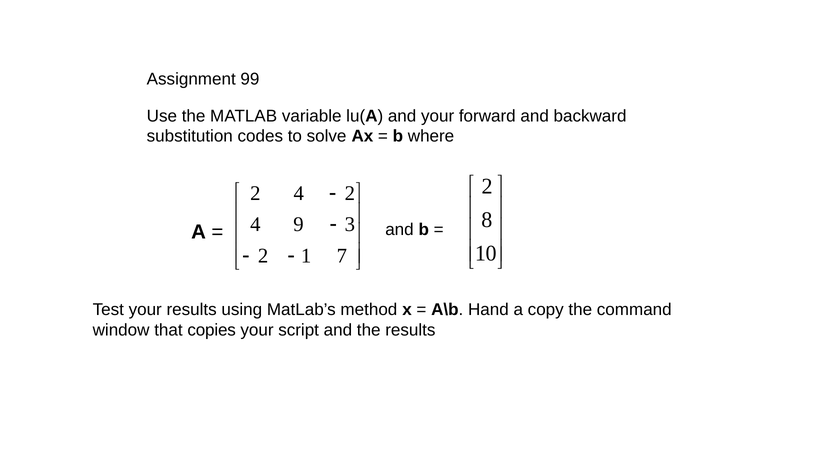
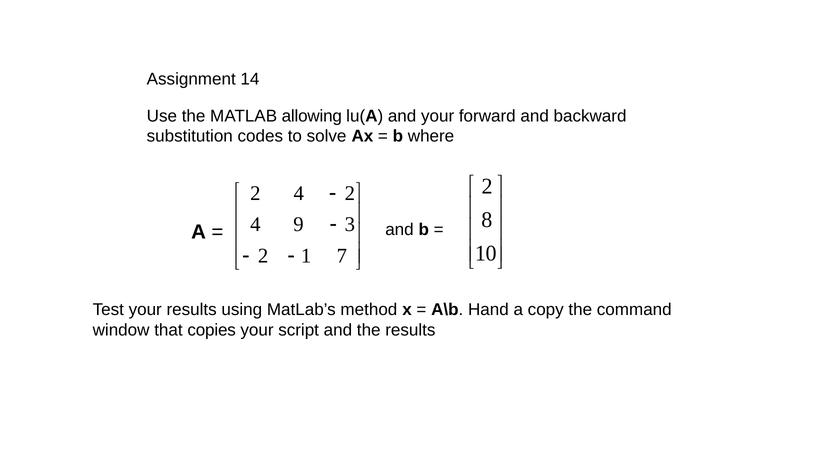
99: 99 -> 14 (250, 79)
variable: variable -> allowing (312, 116)
